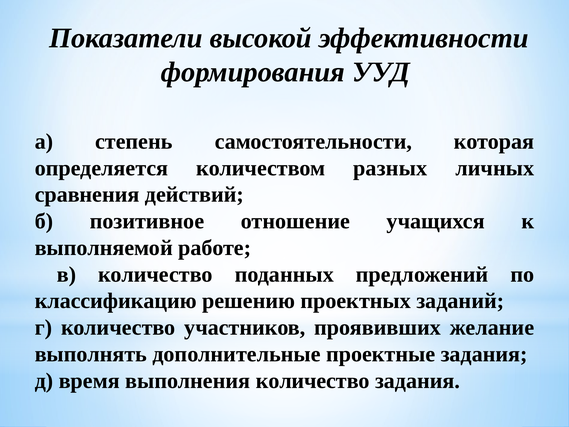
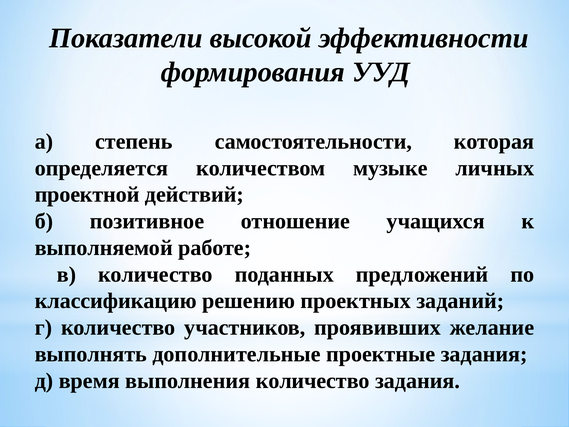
разных: разных -> музыке (390, 168)
сравнения: сравнения -> проектной (87, 195)
